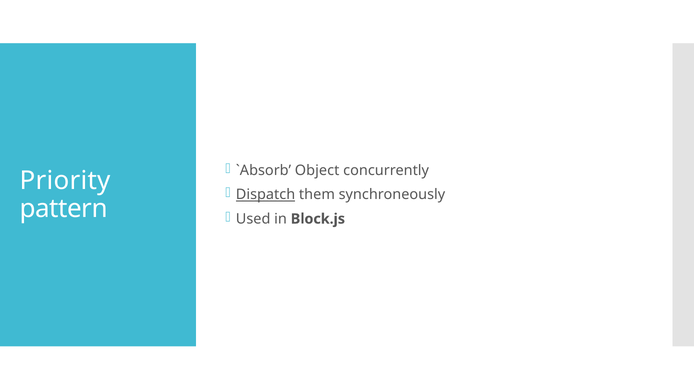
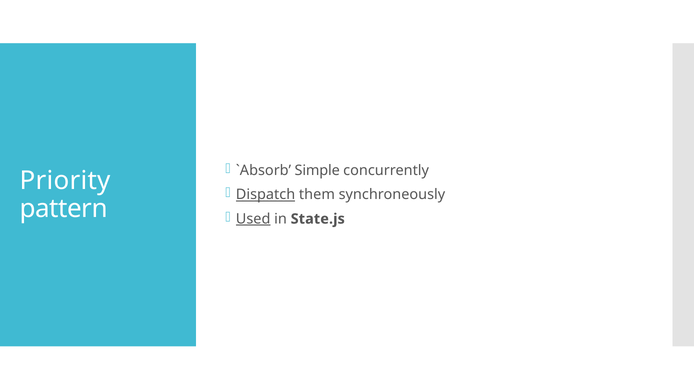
Object: Object -> Simple (317, 171)
Used underline: none -> present (253, 219)
Block.js: Block.js -> State.js (318, 219)
